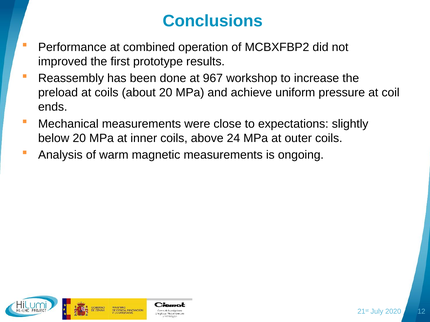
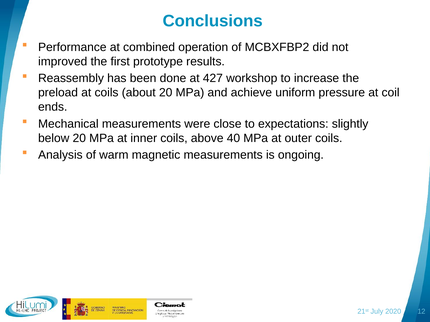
967: 967 -> 427 (213, 78)
24: 24 -> 40 (233, 138)
